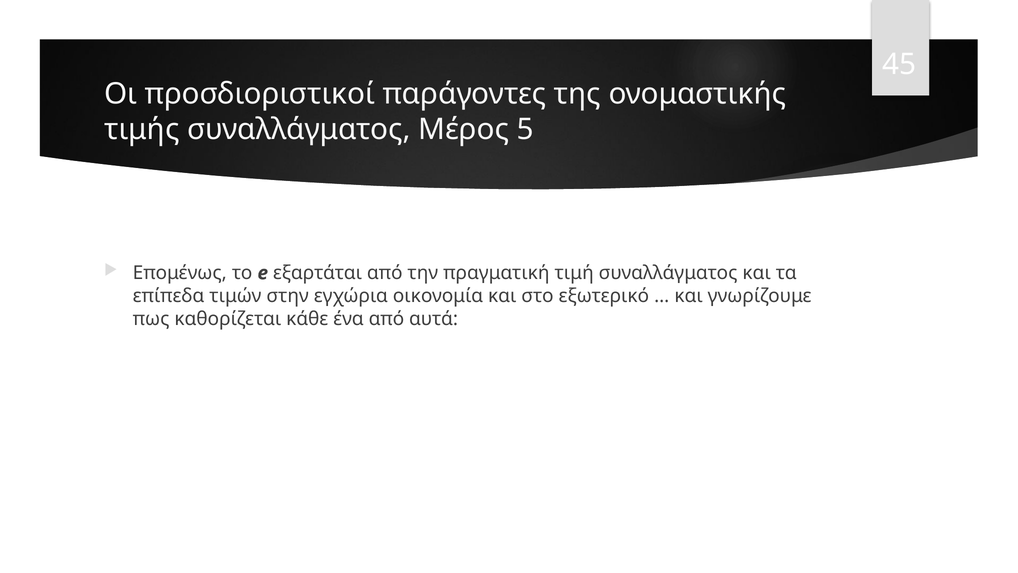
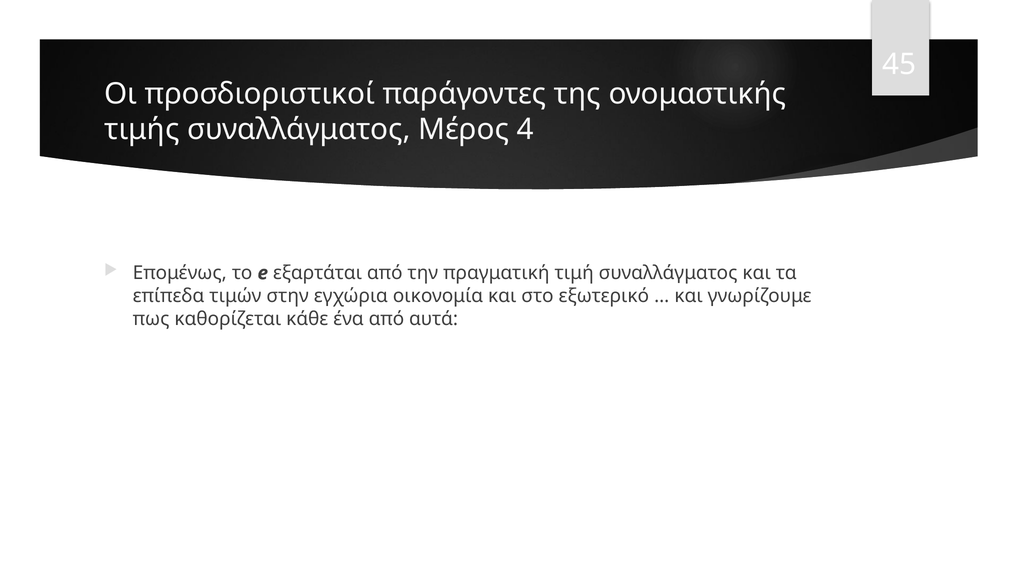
5: 5 -> 4 (525, 129)
